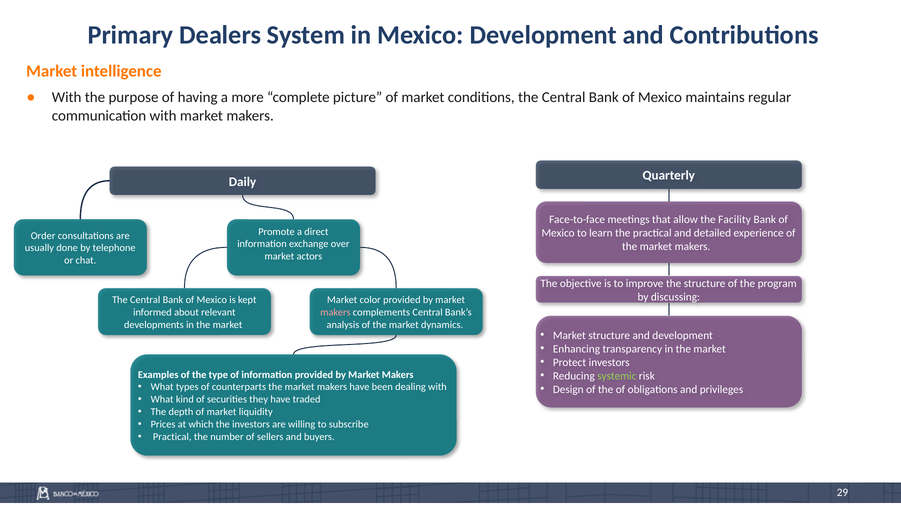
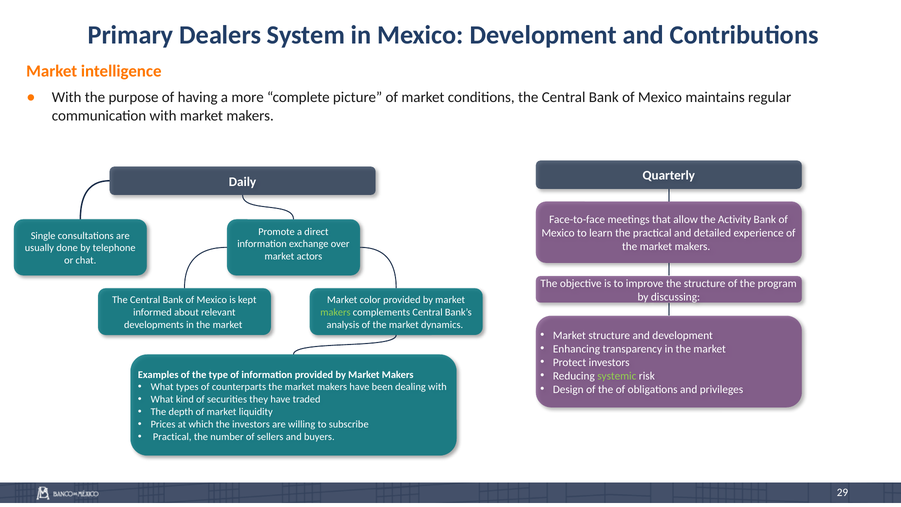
Facility: Facility -> Activity (735, 219)
Order: Order -> Single (43, 236)
makers colour: pink -> light green (335, 312)
